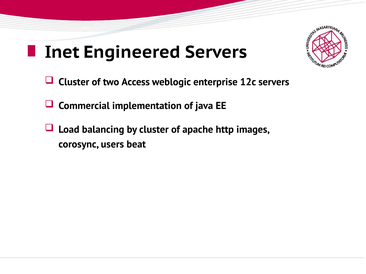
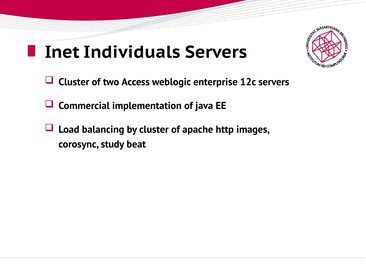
Engineered: Engineered -> Individuals (132, 52)
users: users -> study (112, 144)
